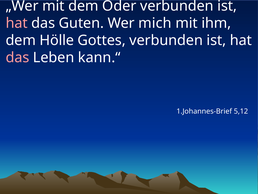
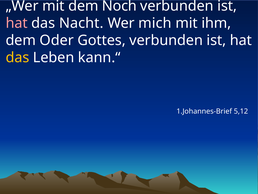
Oder: Oder -> Noch (119, 6)
Guten: Guten -> Nacht (81, 23)
Hölle: Hölle -> Oder (57, 40)
das colour: pink -> yellow (17, 57)
